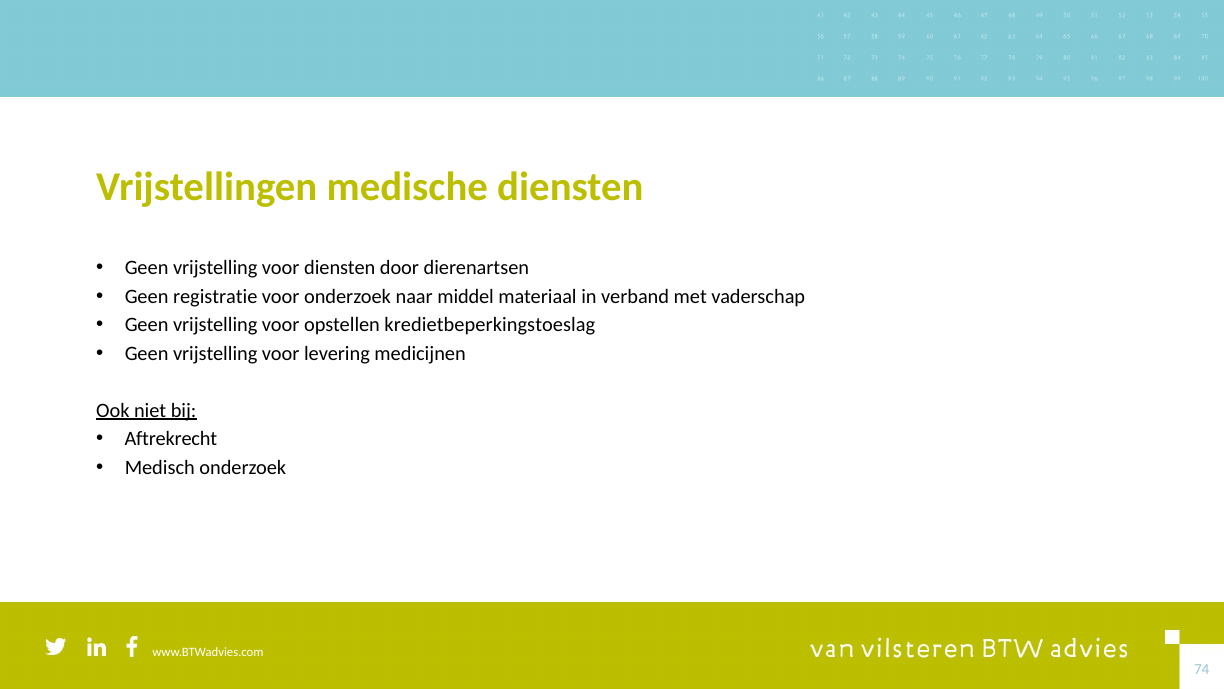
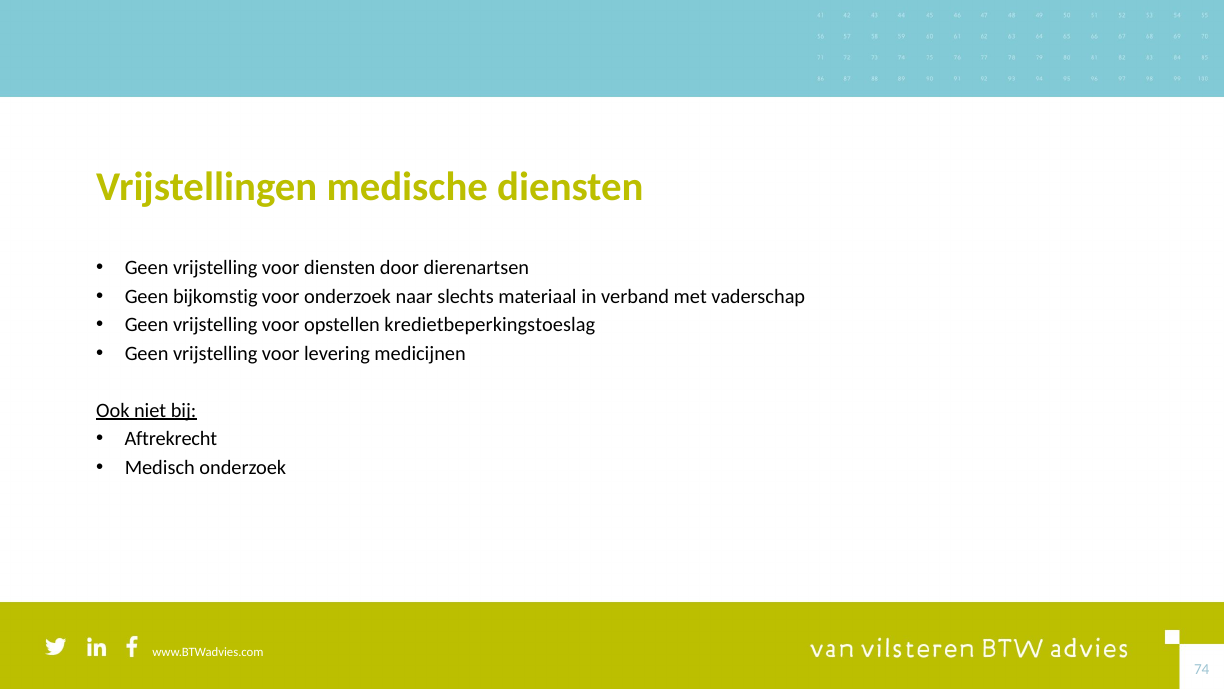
registratie: registratie -> bijkomstig (215, 296)
middel: middel -> slechts (466, 296)
